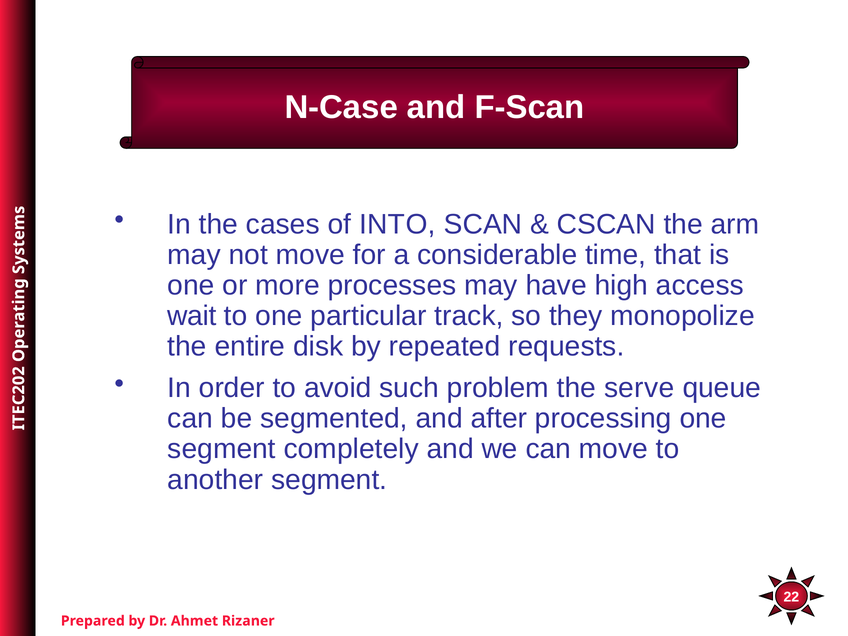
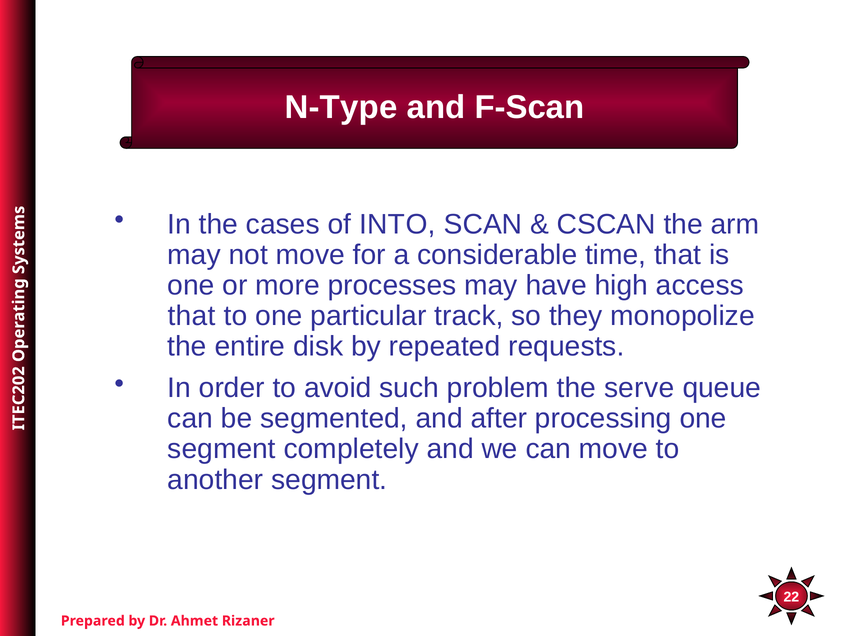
N-Case: N-Case -> N-Type (341, 108)
wait: wait -> that (192, 316)
